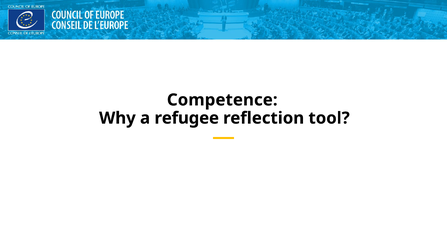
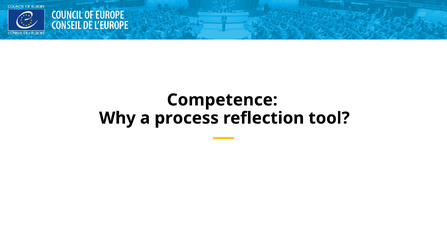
refugee: refugee -> process (187, 118)
